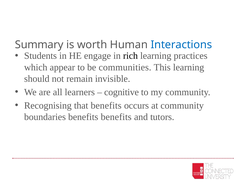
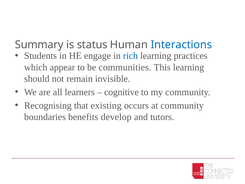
worth: worth -> status (92, 45)
rich colour: black -> blue (130, 56)
that benefits: benefits -> existing (106, 105)
benefits benefits: benefits -> develop (116, 117)
